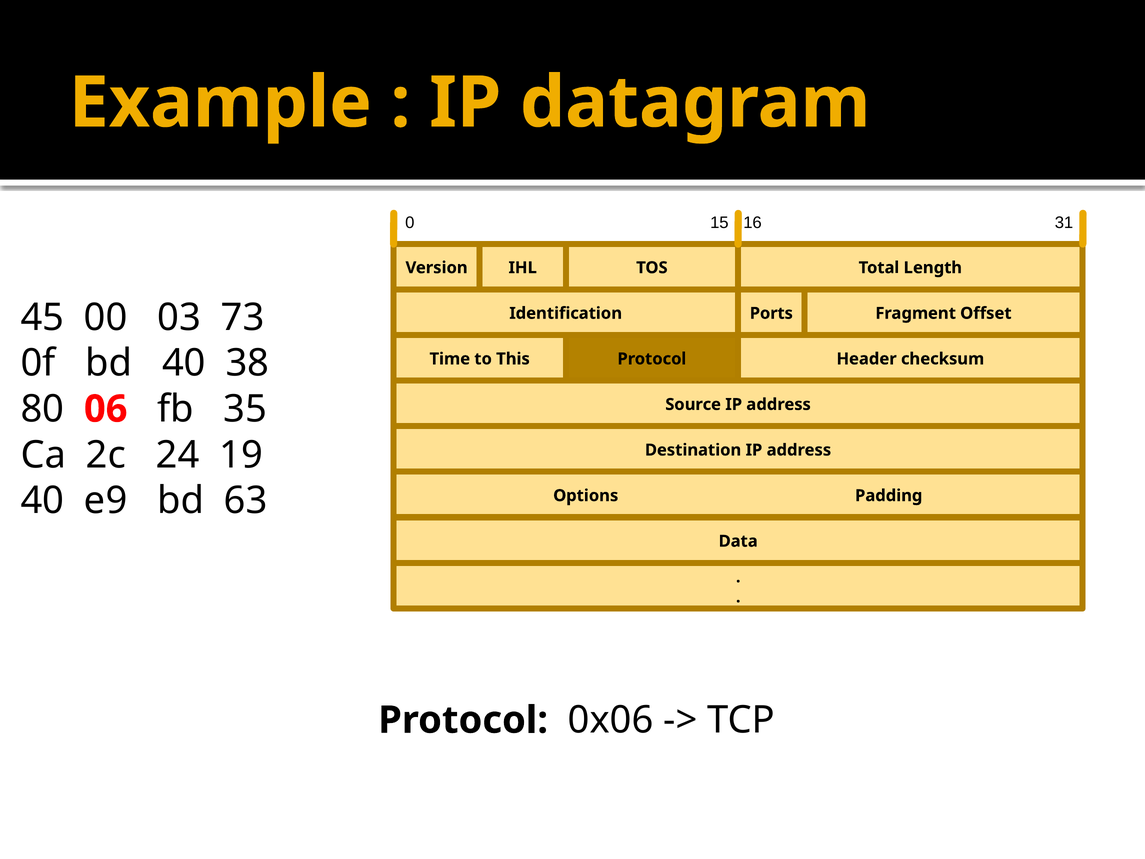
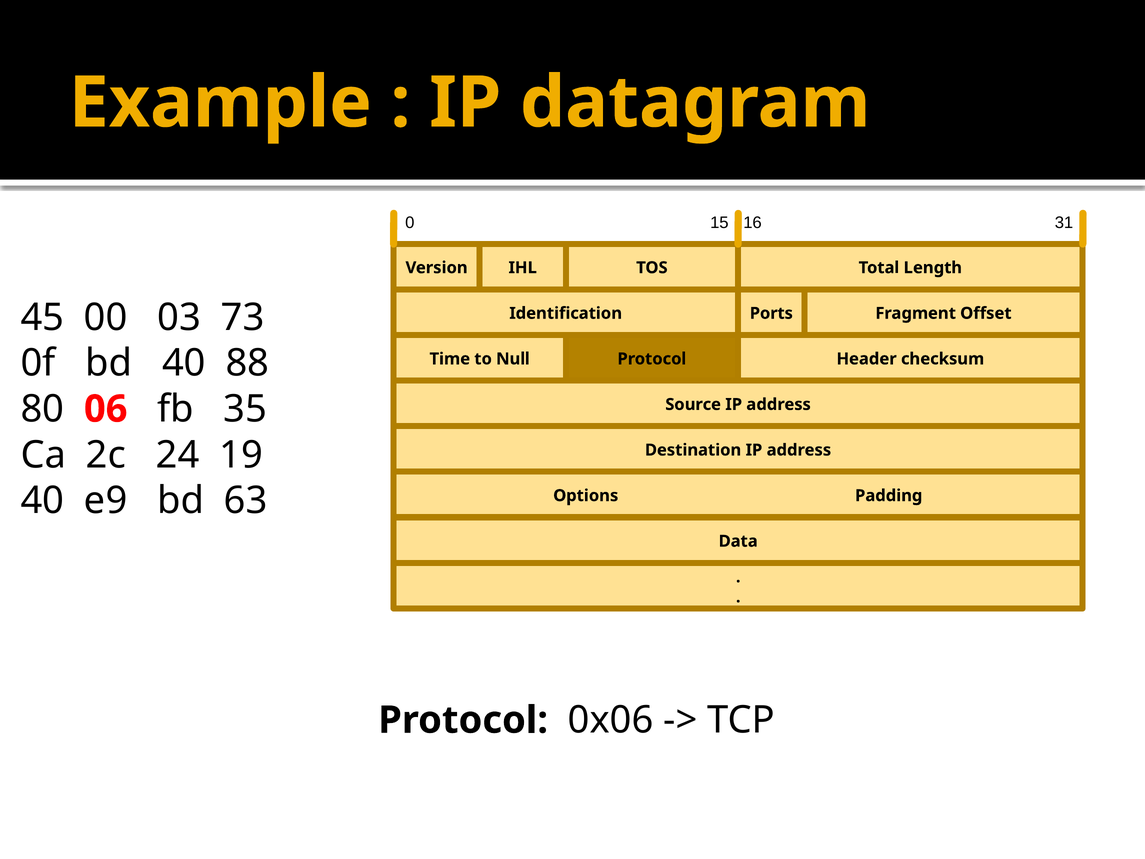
38: 38 -> 88 (247, 363)
This: This -> Null (513, 359)
